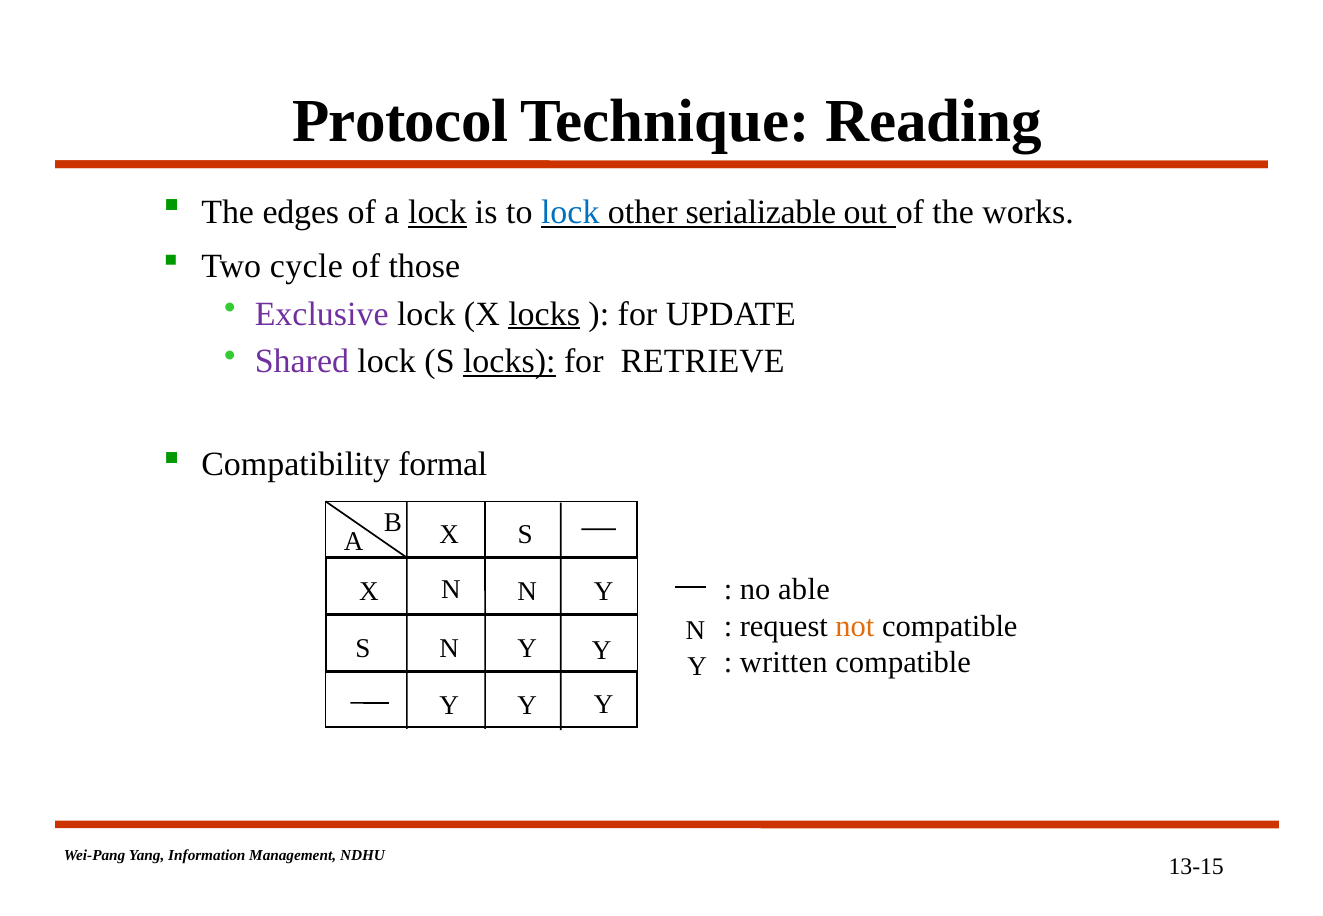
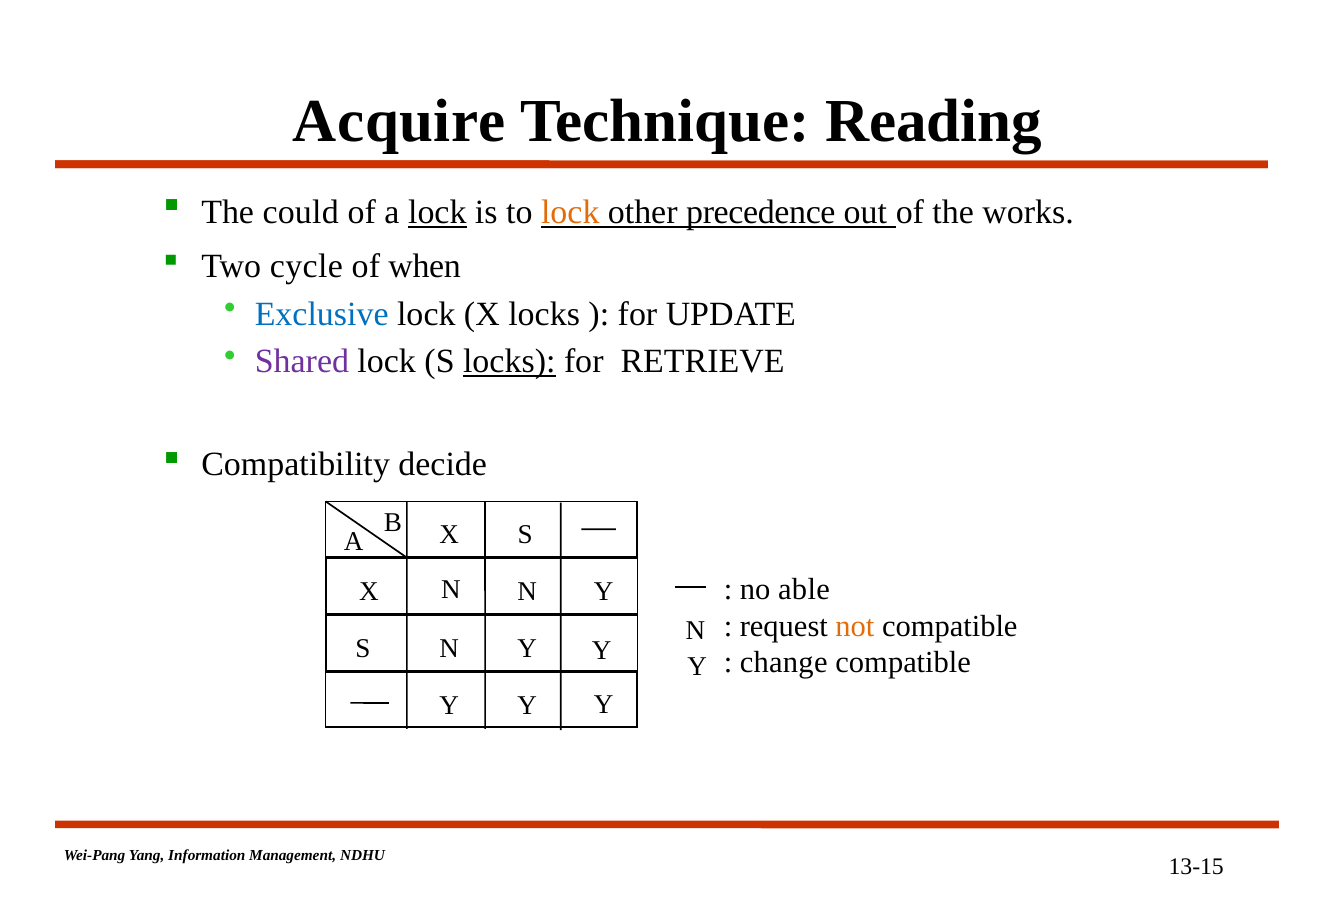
Protocol: Protocol -> Acquire (399, 121)
edges: edges -> could (301, 212)
lock colour: blue -> orange (570, 212)
serializable: serializable -> precedence (761, 212)
those: those -> when (425, 266)
Exclusive colour: purple -> blue (322, 314)
locks underline: present -> none (544, 314)
formal: formal -> decide (443, 464)
written: written -> change (784, 663)
